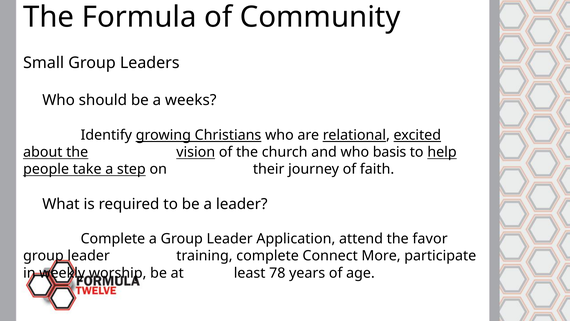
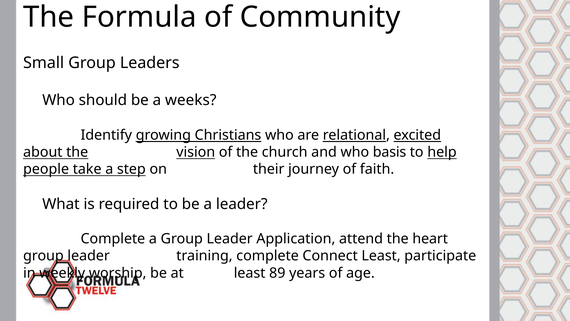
favor: favor -> heart (430, 239)
Connect More: More -> Least (381, 256)
78: 78 -> 89 (277, 273)
